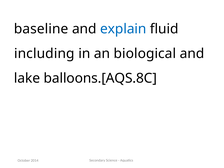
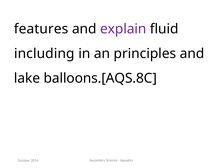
baseline: baseline -> features (41, 29)
explain colour: blue -> purple (123, 29)
biological: biological -> principles (145, 54)
